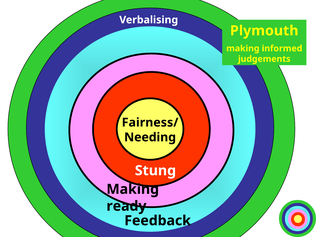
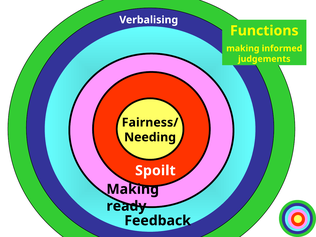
Plymouth: Plymouth -> Functions (264, 31)
Stung: Stung -> Spoilt (155, 171)
